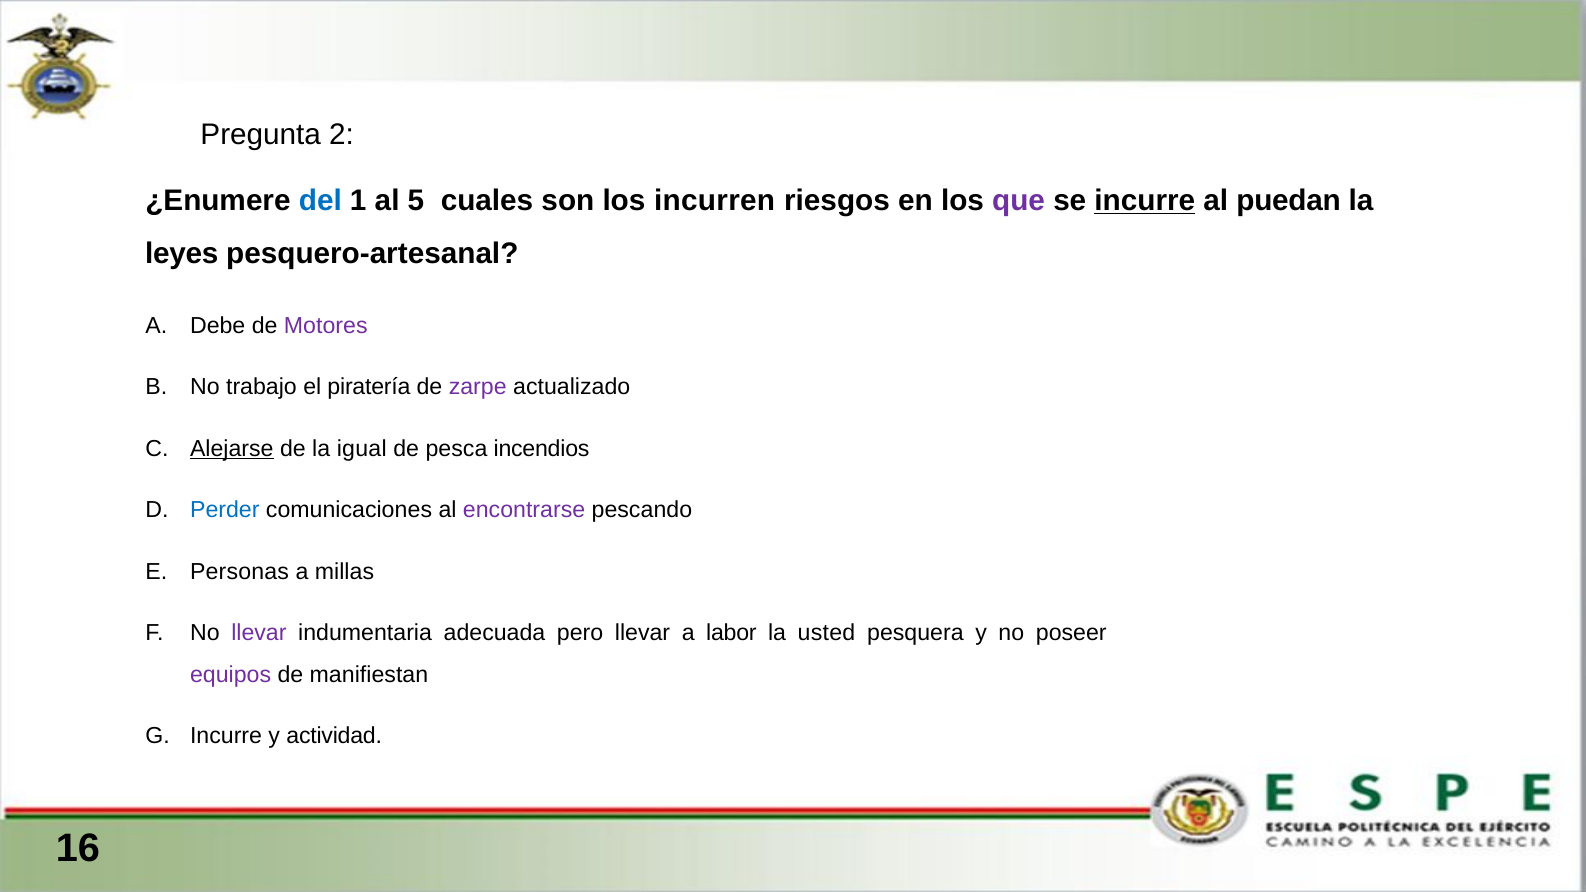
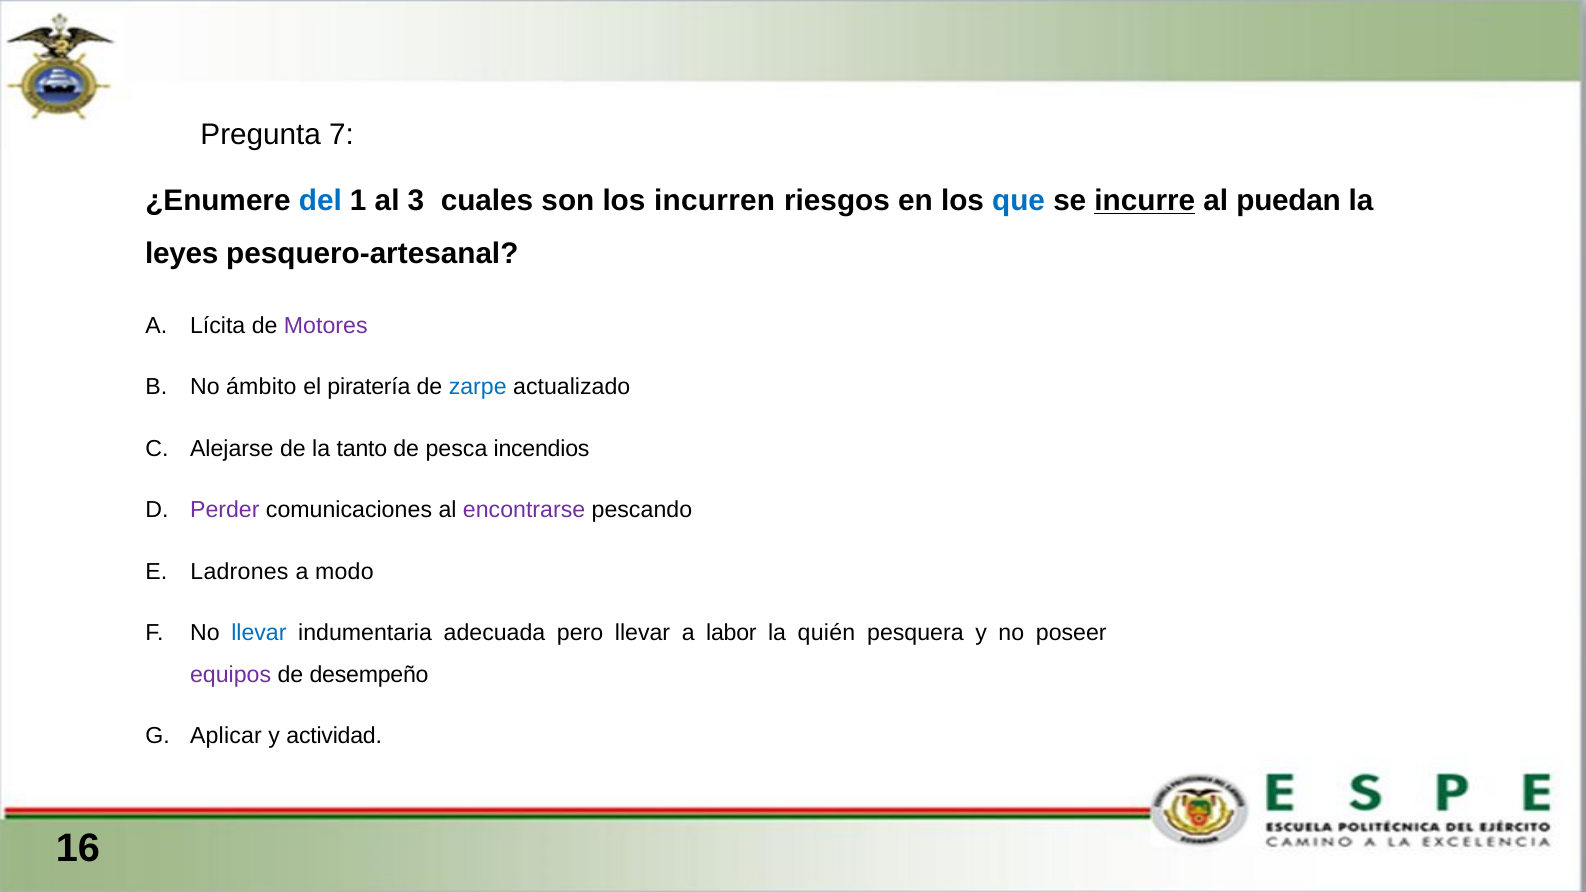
2: 2 -> 7 (342, 135)
5: 5 -> 3 (416, 201)
que colour: purple -> blue (1019, 201)
Debe: Debe -> Lícita (218, 326)
trabajo: trabajo -> ámbito (261, 387)
zarpe colour: purple -> blue (478, 387)
Alejarse underline: present -> none (232, 449)
igual: igual -> tanto (362, 449)
Perder colour: blue -> purple (225, 510)
Personas: Personas -> Ladrones (239, 572)
millas: millas -> modo (344, 572)
llevar colour: purple -> blue (259, 633)
usted: usted -> quién (826, 633)
manifiestan: manifiestan -> desempeño (369, 675)
Incurre: Incurre -> Aplicar (226, 736)
